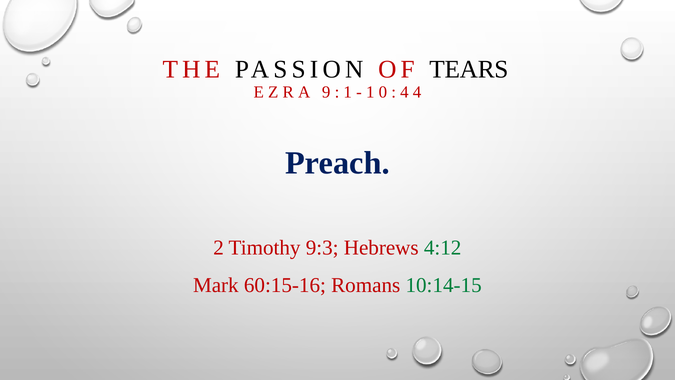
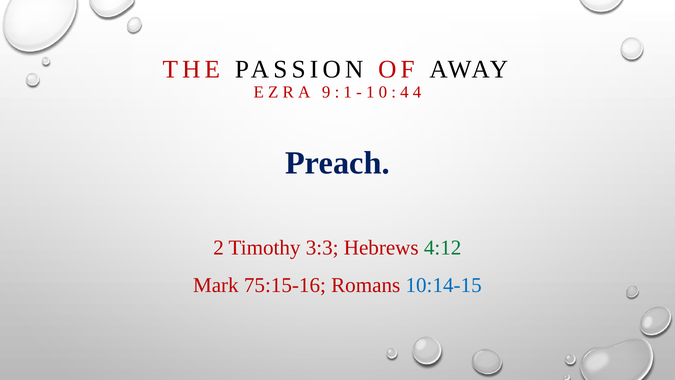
TEARS: TEARS -> AWAY (469, 69)
9:3: 9:3 -> 3:3 (322, 248)
60:15-16: 60:15-16 -> 75:15-16 (285, 285)
10:14-15 colour: green -> blue (444, 285)
